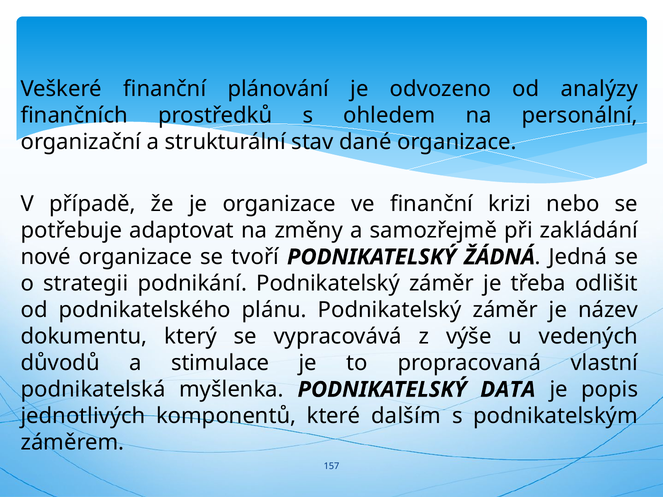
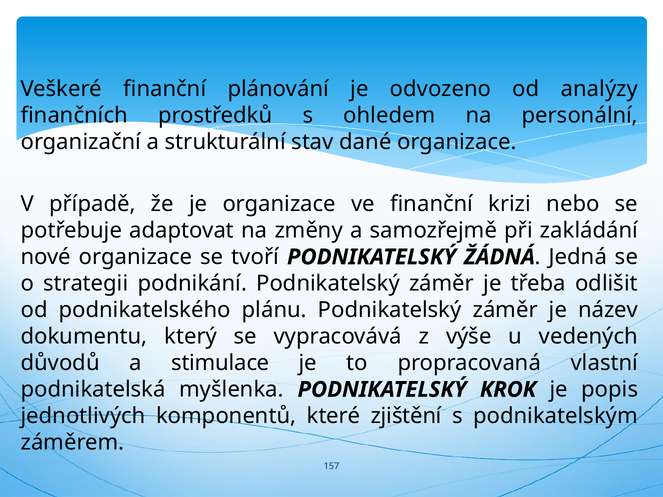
DATA: DATA -> KROK (508, 390)
dalším: dalším -> zjištění (406, 416)
